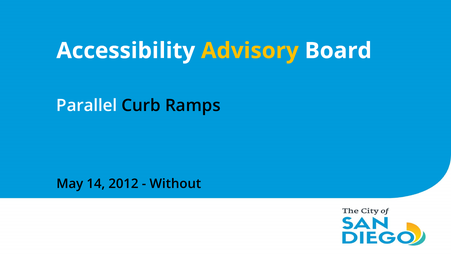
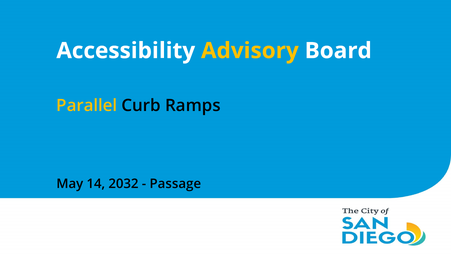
Parallel colour: white -> yellow (87, 105)
2012: 2012 -> 2032 (123, 184)
Without: Without -> Passage (175, 184)
